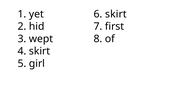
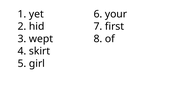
6 skirt: skirt -> your (116, 14)
